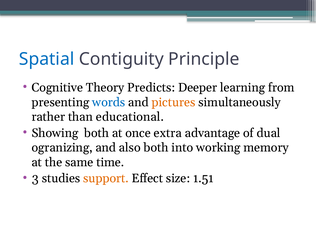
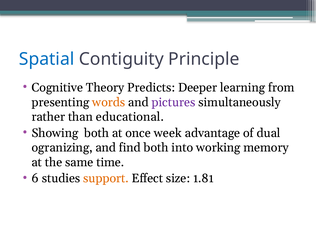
words colour: blue -> orange (109, 102)
pictures colour: orange -> purple (173, 102)
extra: extra -> week (168, 133)
also: also -> find (130, 148)
3: 3 -> 6 (35, 178)
1.51: 1.51 -> 1.81 (203, 178)
